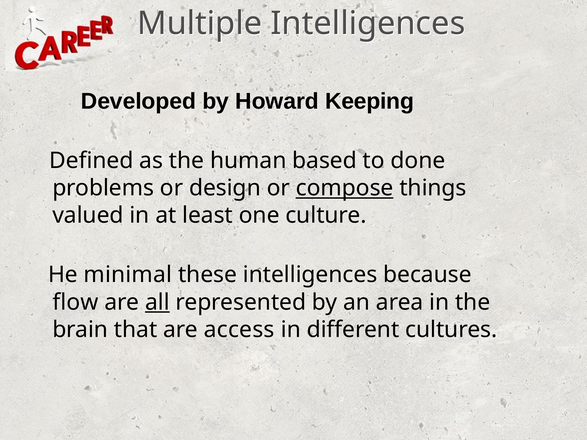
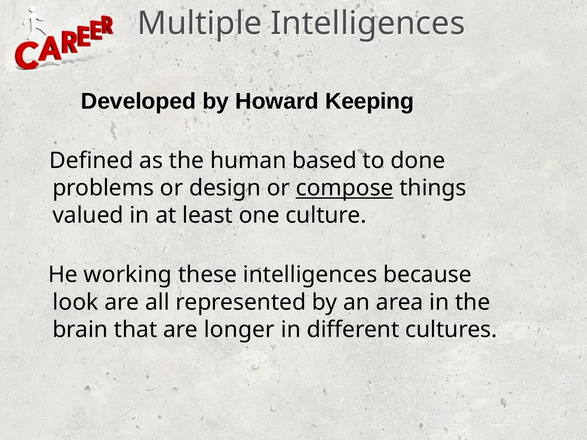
minimal: minimal -> working (128, 275)
flow: flow -> look (75, 302)
all underline: present -> none (157, 302)
access: access -> longer (239, 330)
